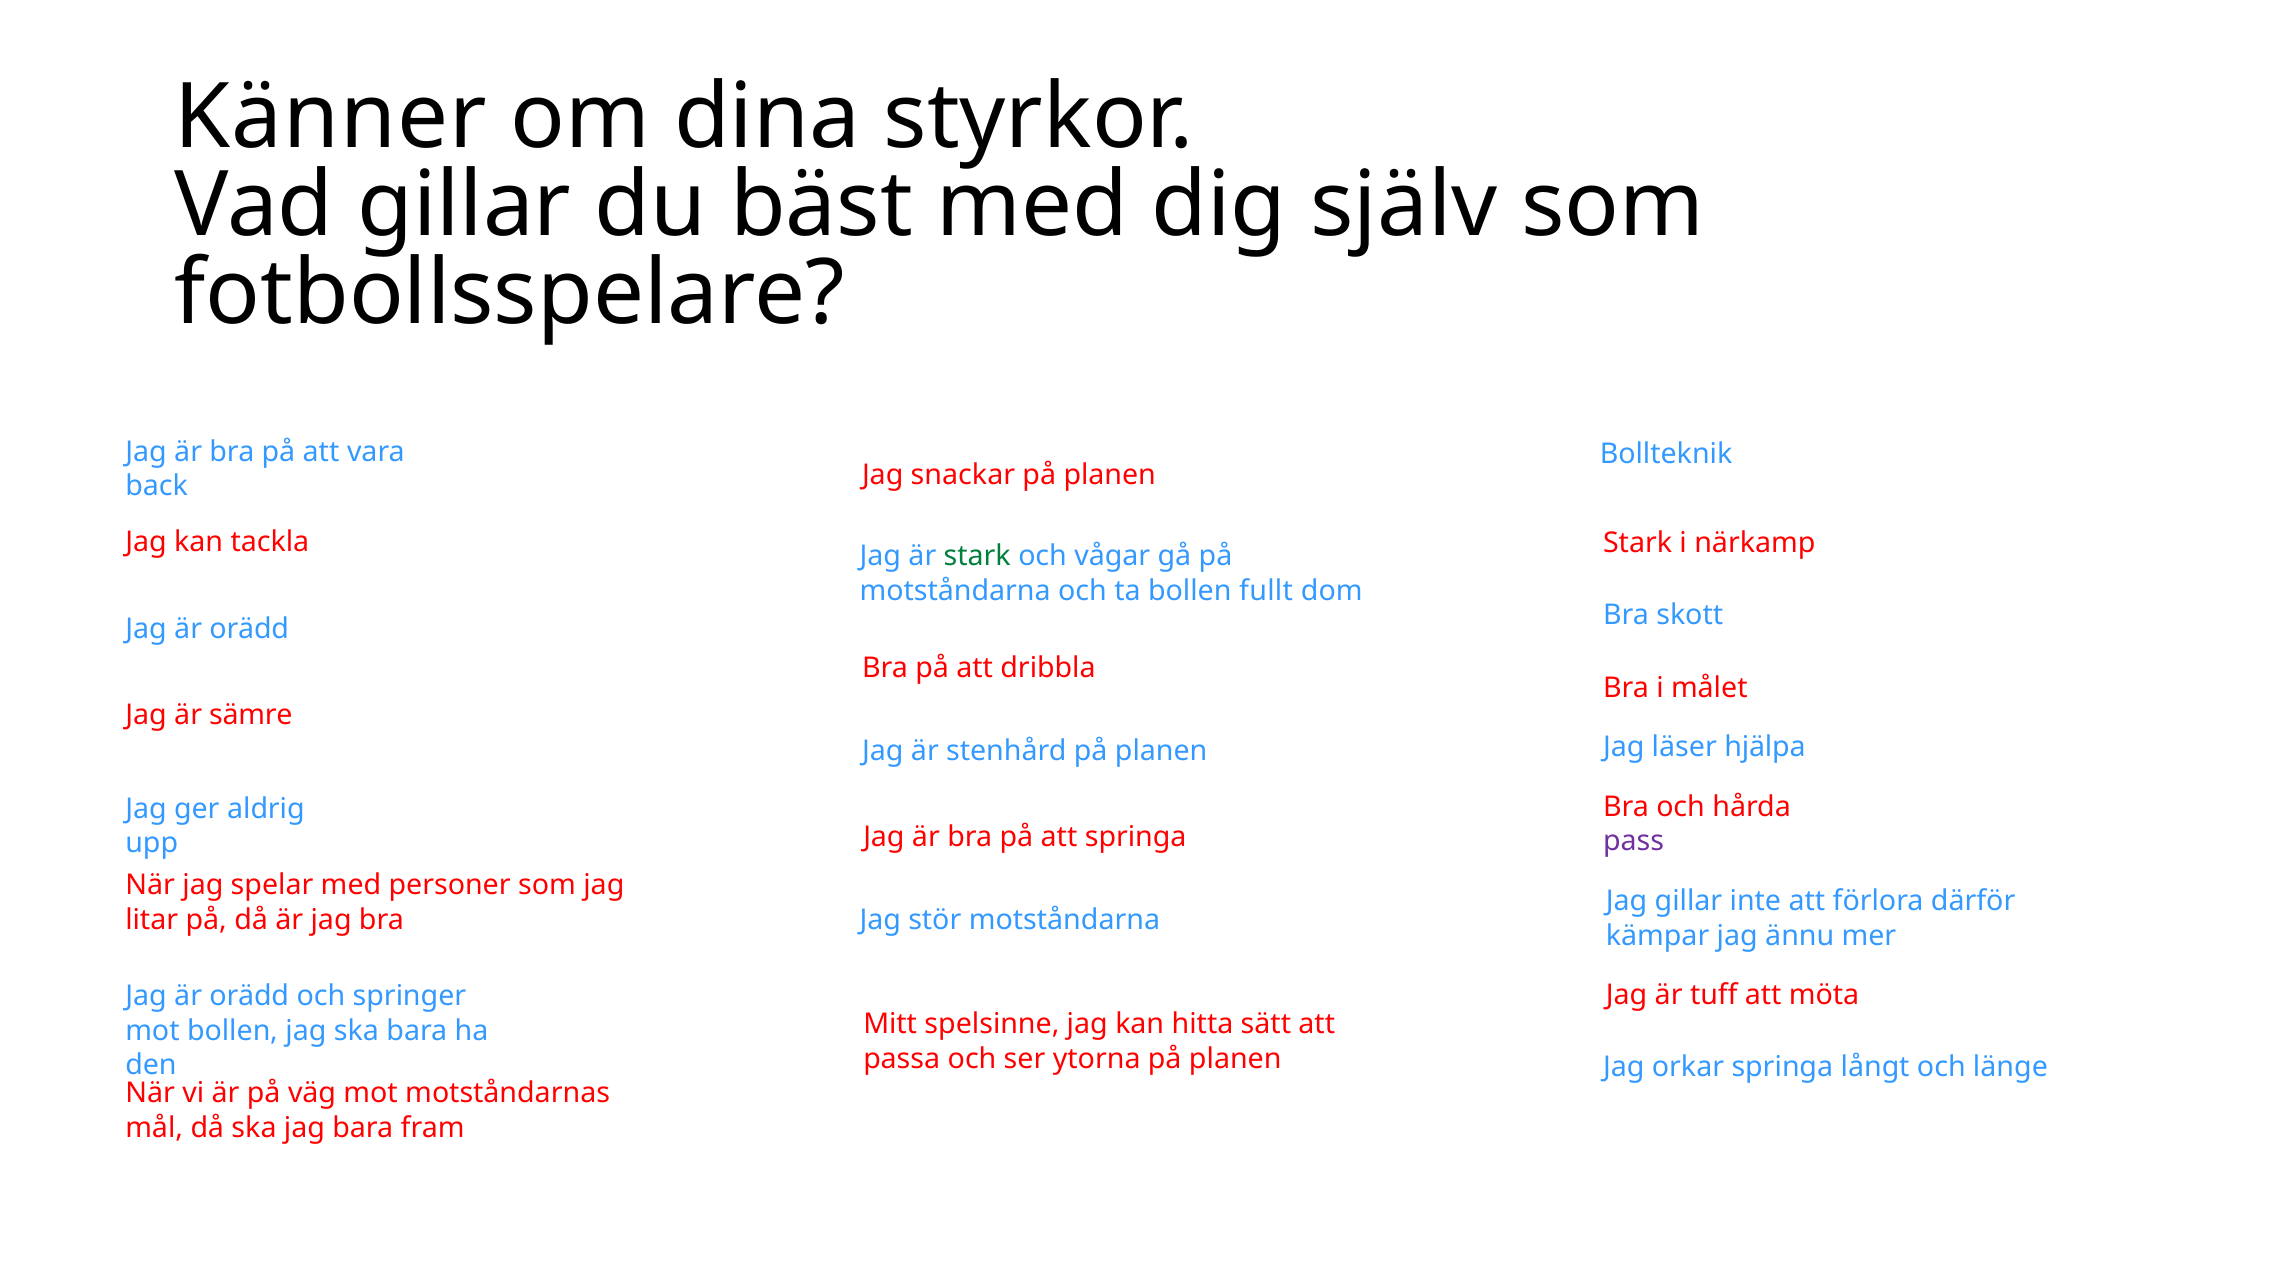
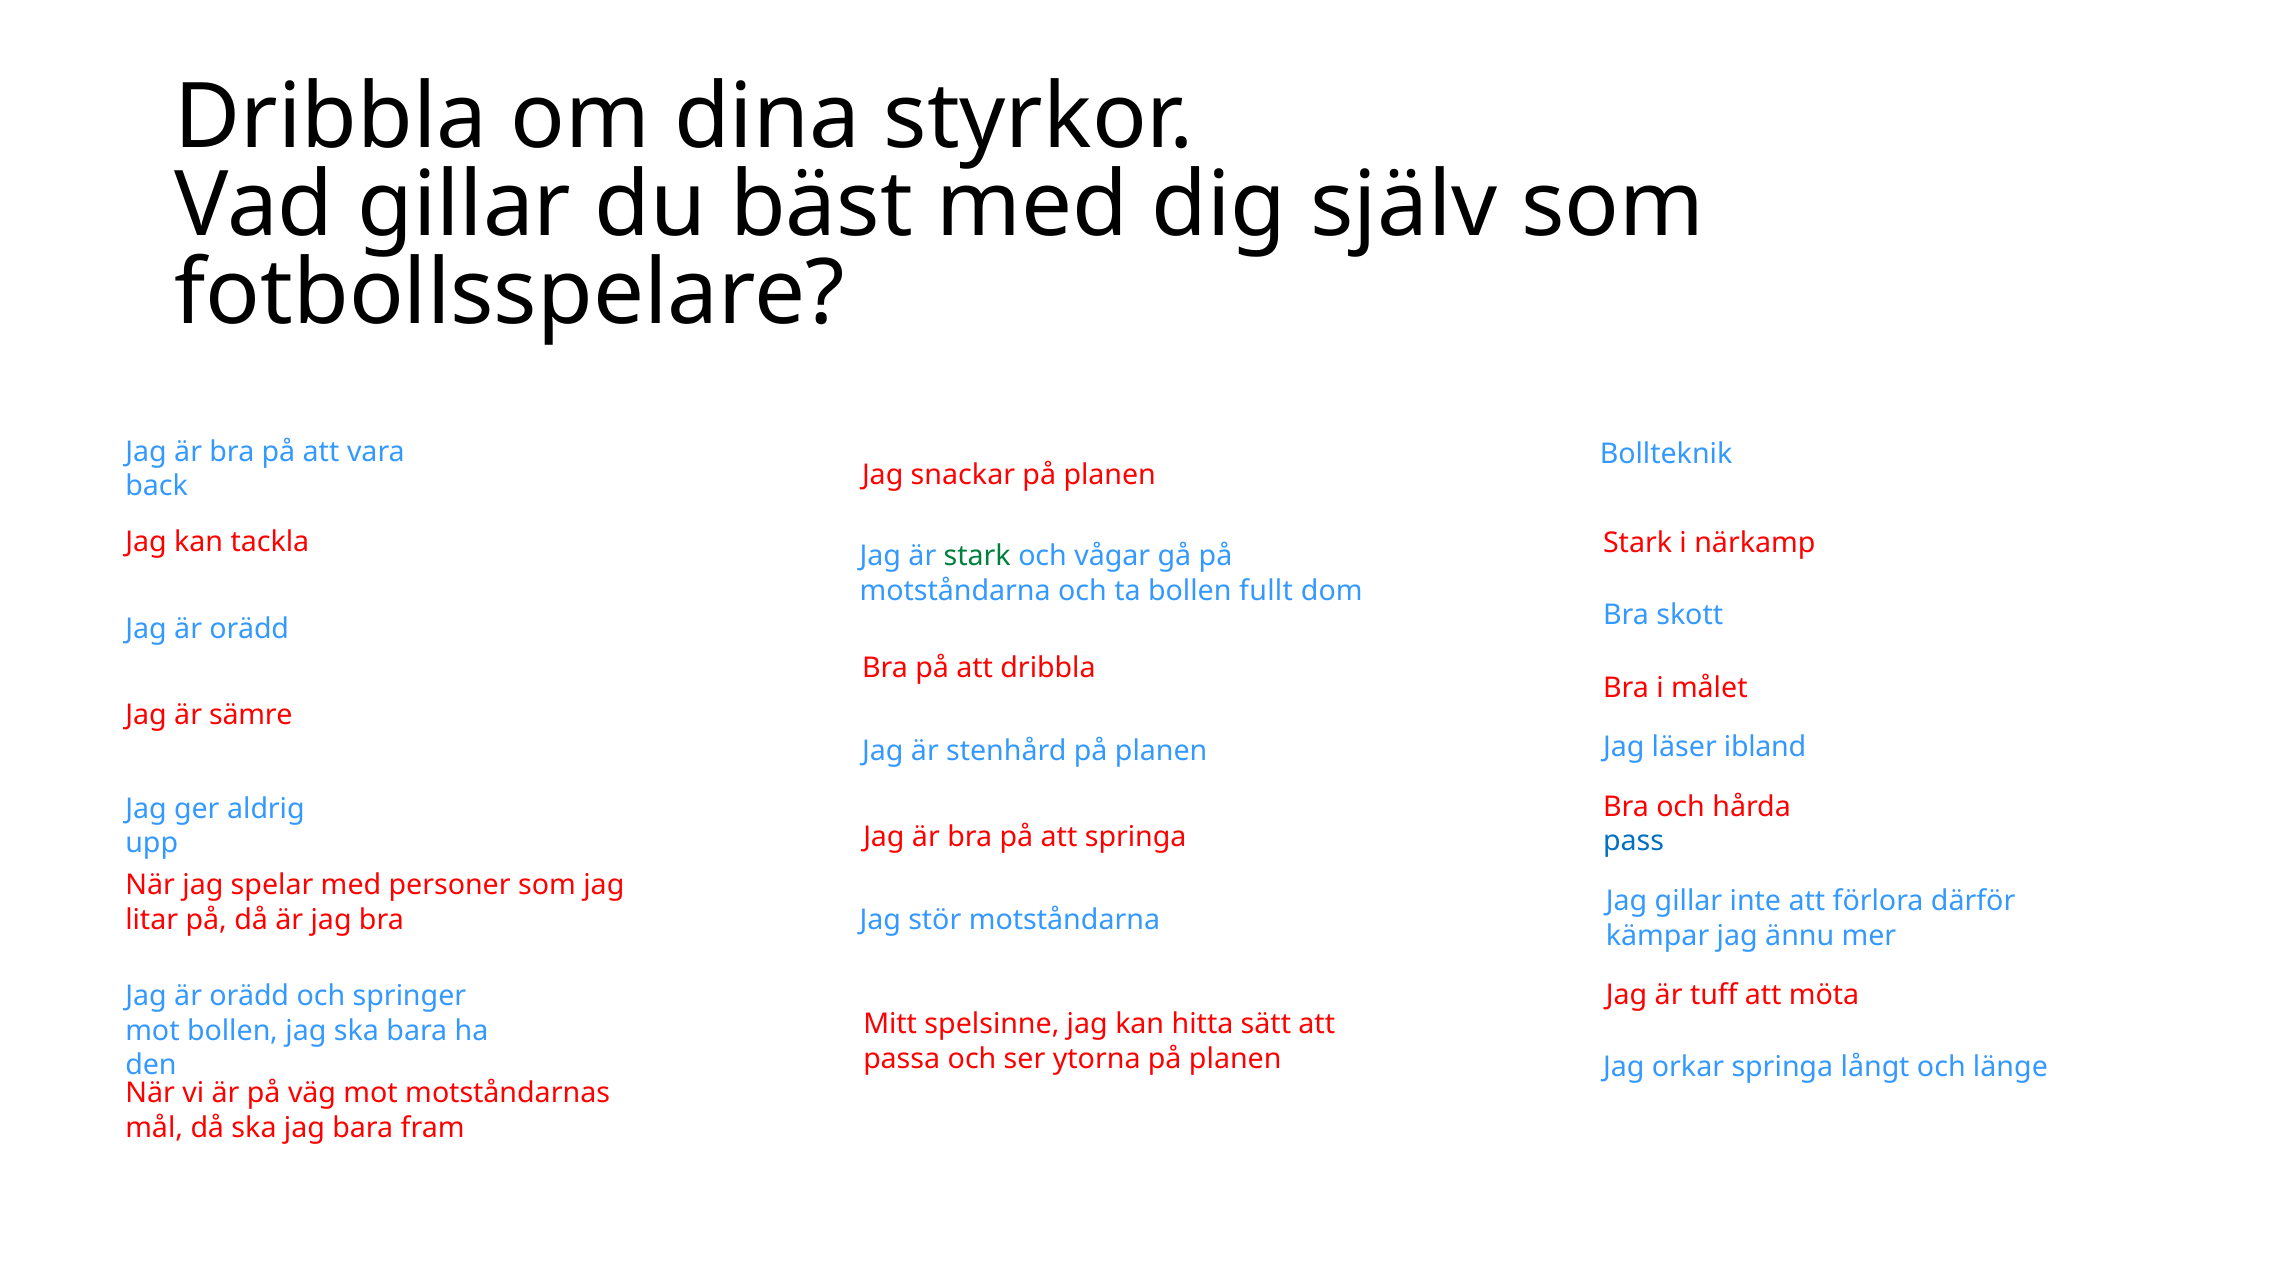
Känner: Känner -> Dribbla (331, 118)
hjälpa: hjälpa -> ibland (1765, 748)
pass colour: purple -> blue (1634, 841)
